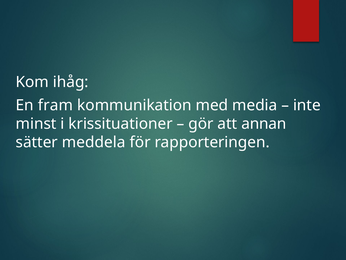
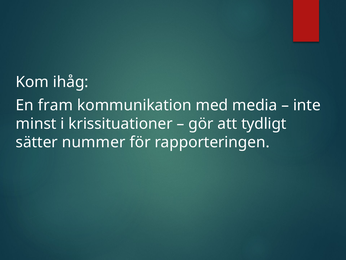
annan: annan -> tydligt (264, 124)
meddela: meddela -> nummer (94, 142)
